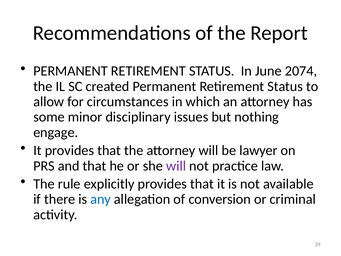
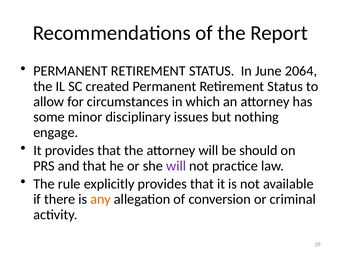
2074: 2074 -> 2064 (301, 71)
lawyer: lawyer -> should (258, 150)
any colour: blue -> orange (101, 199)
